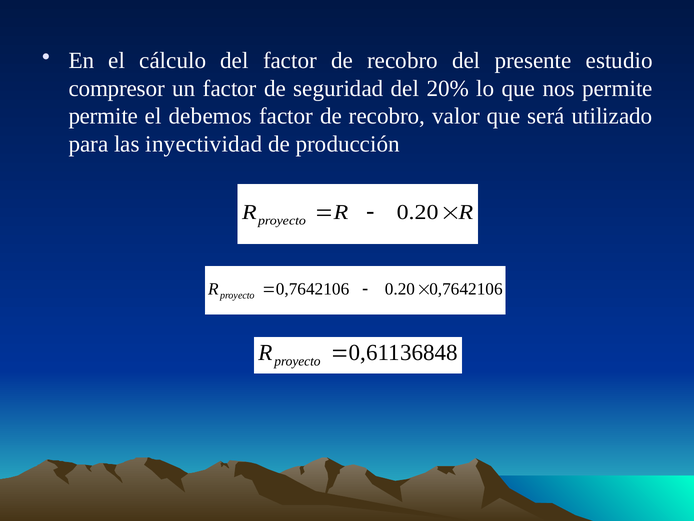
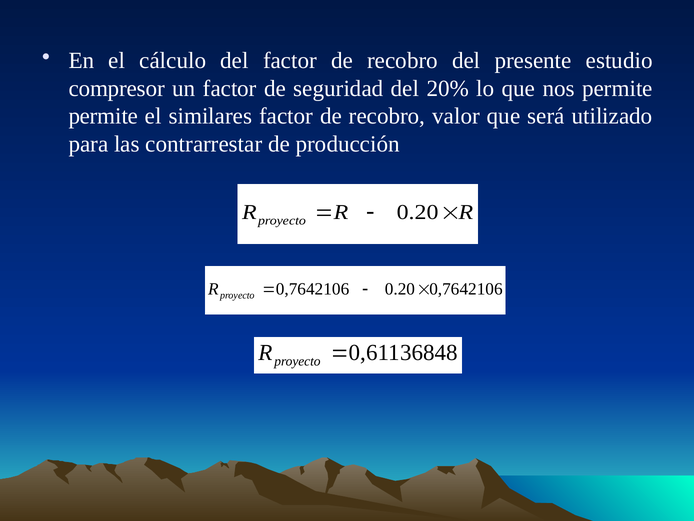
debemos: debemos -> similares (210, 116)
inyectividad: inyectividad -> contrarrestar (204, 144)
